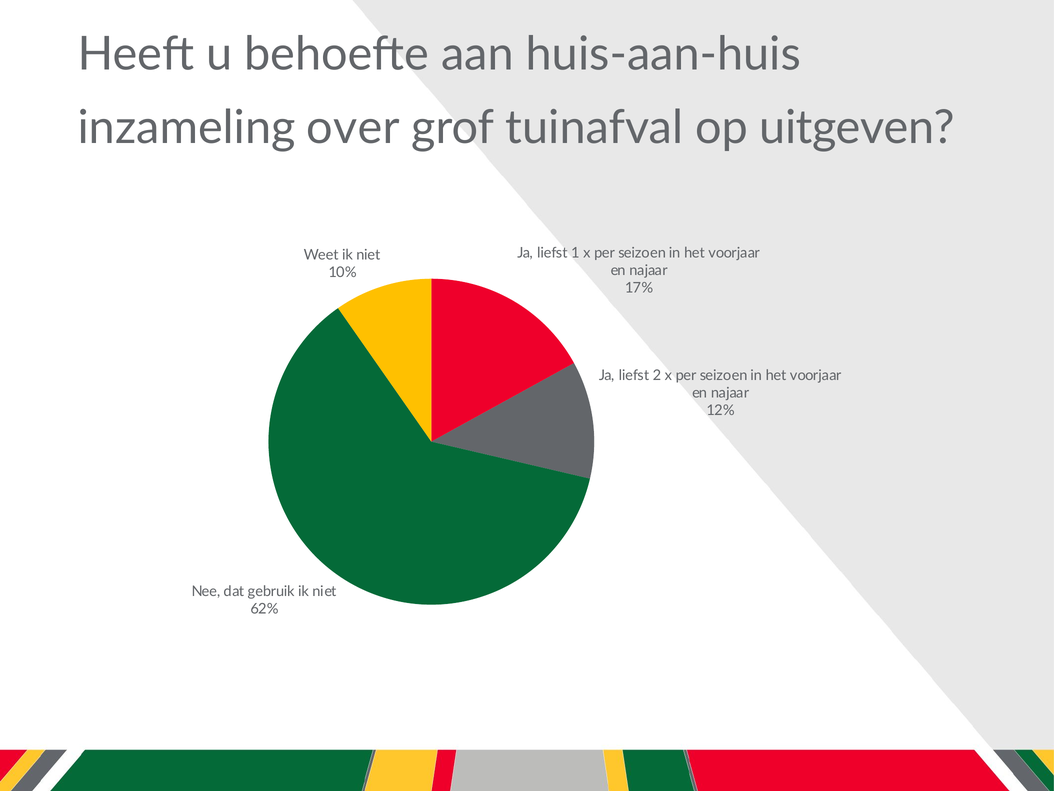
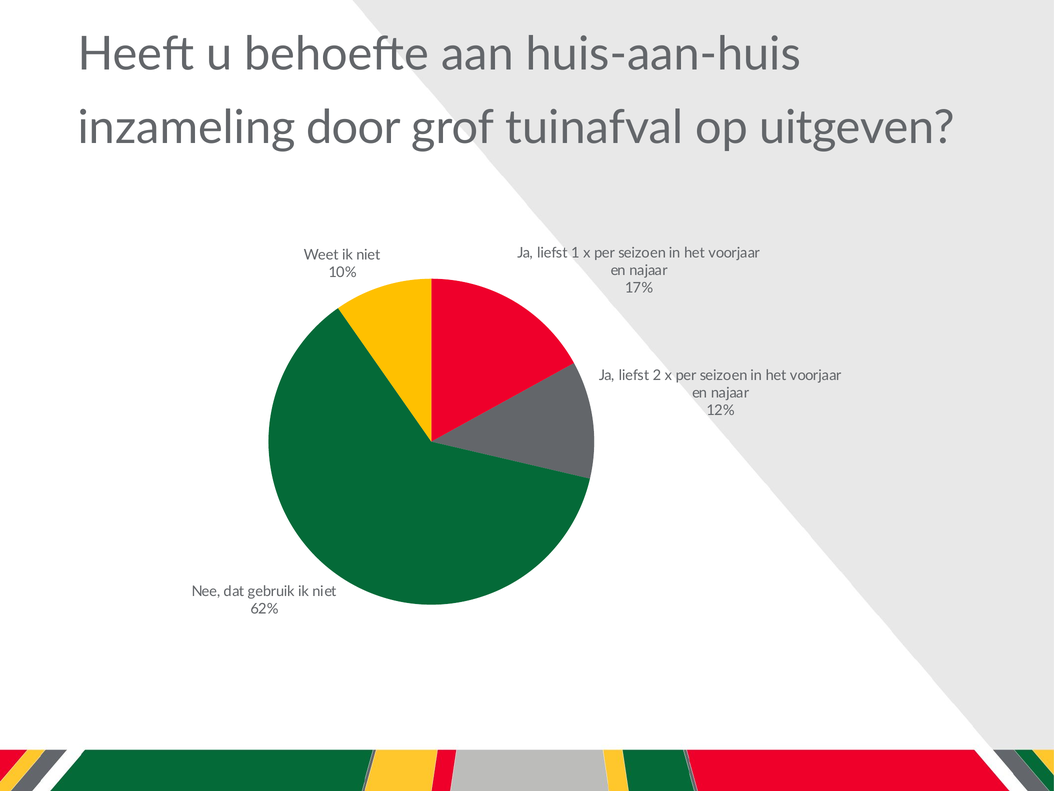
over: over -> door (354, 128)
